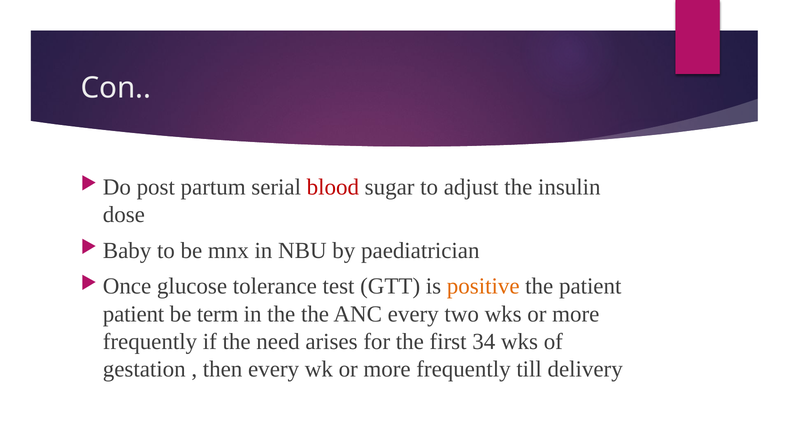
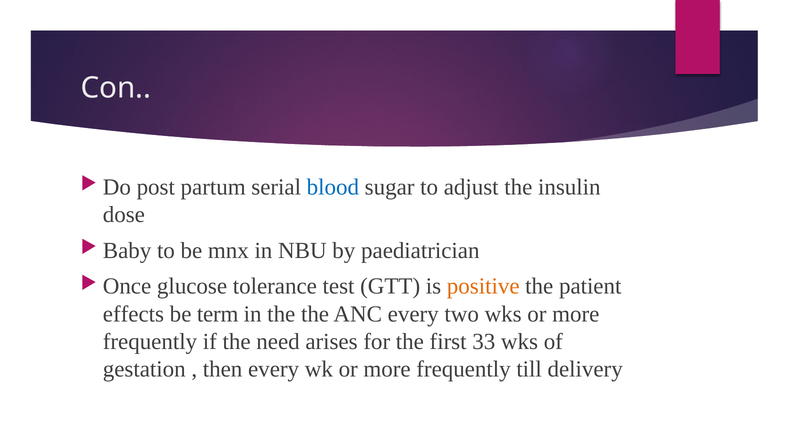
blood colour: red -> blue (333, 187)
patient: patient -> effects (133, 314)
34: 34 -> 33 (484, 341)
